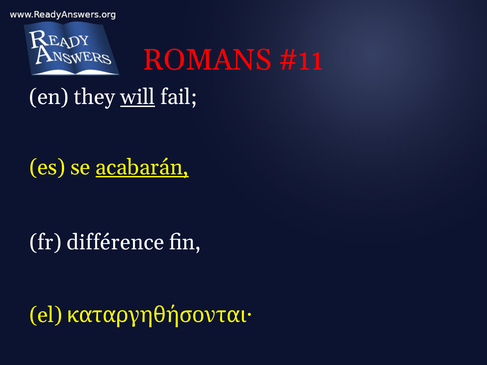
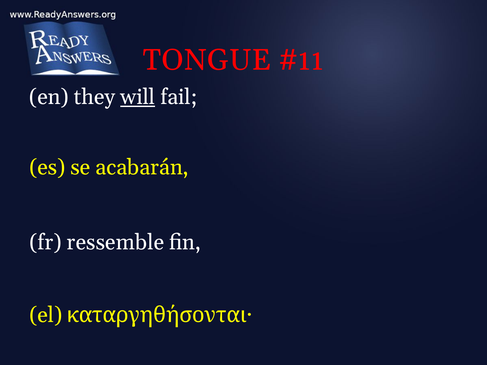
ROMANS: ROMANS -> TONGUE (207, 60)
acabarán underline: present -> none (142, 168)
différence: différence -> ressemble (115, 243)
